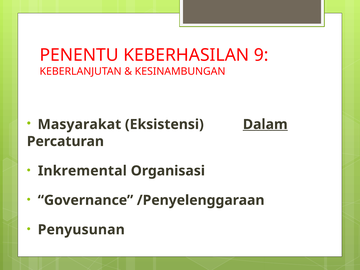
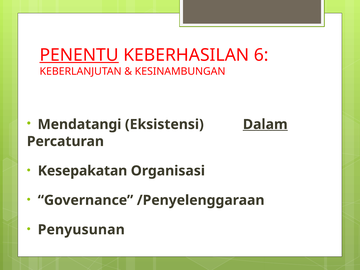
PENENTU underline: none -> present (79, 55)
9: 9 -> 6 (261, 55)
Masyarakat: Masyarakat -> Mendatangi (79, 124)
Inkremental: Inkremental -> Kesepakatan (83, 171)
